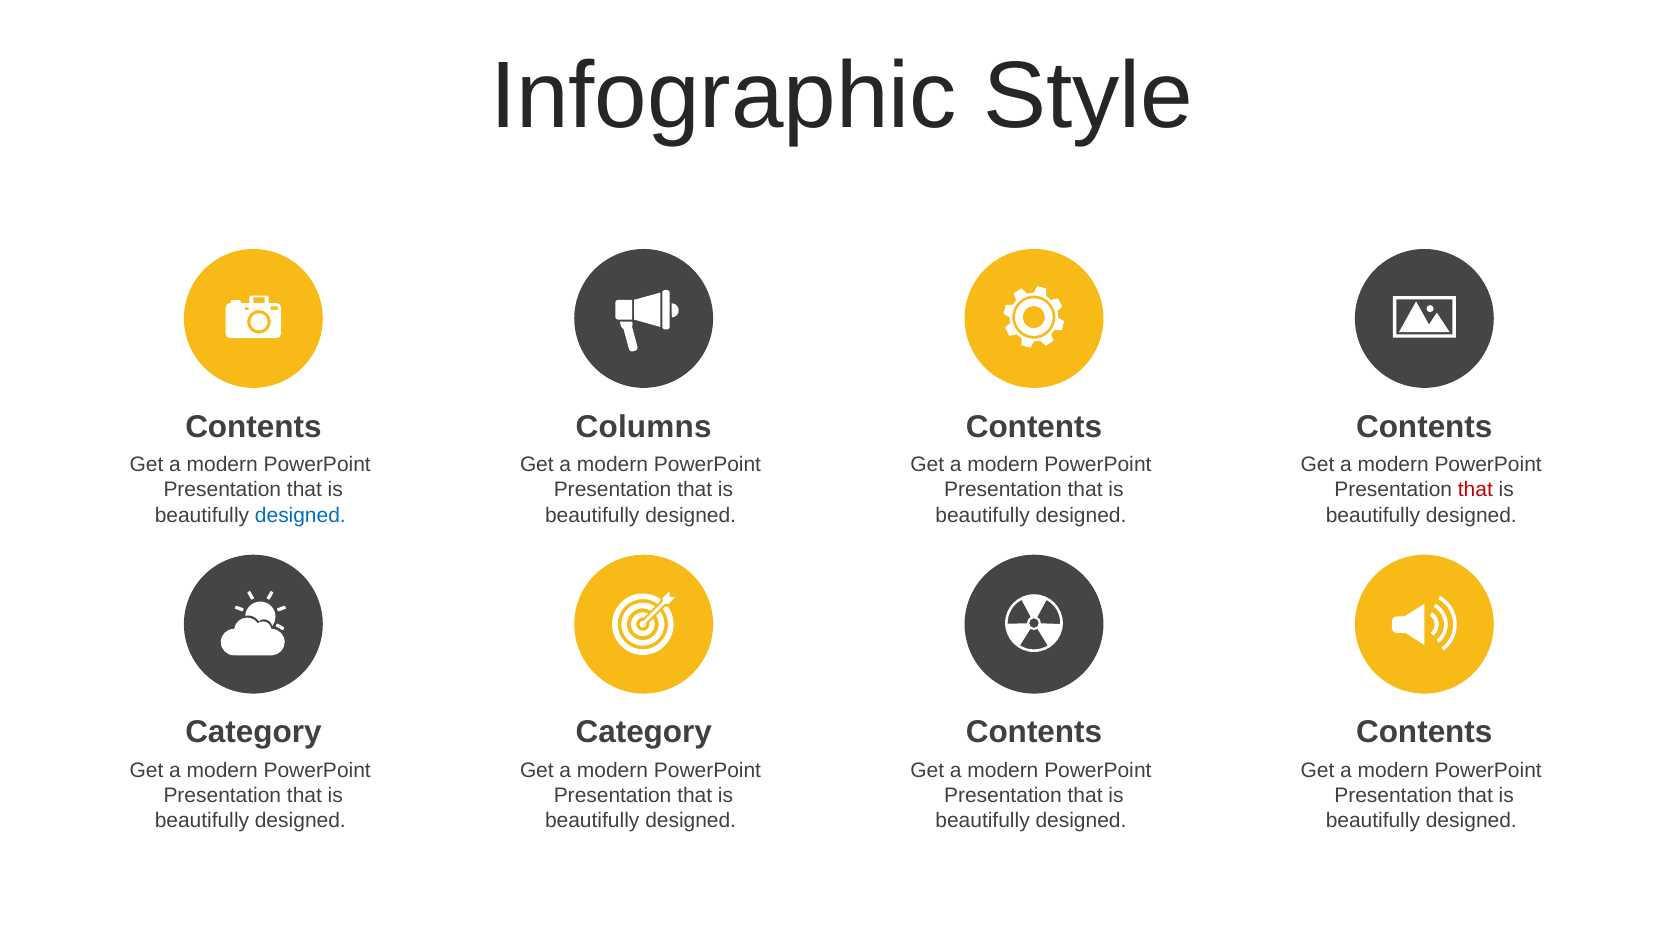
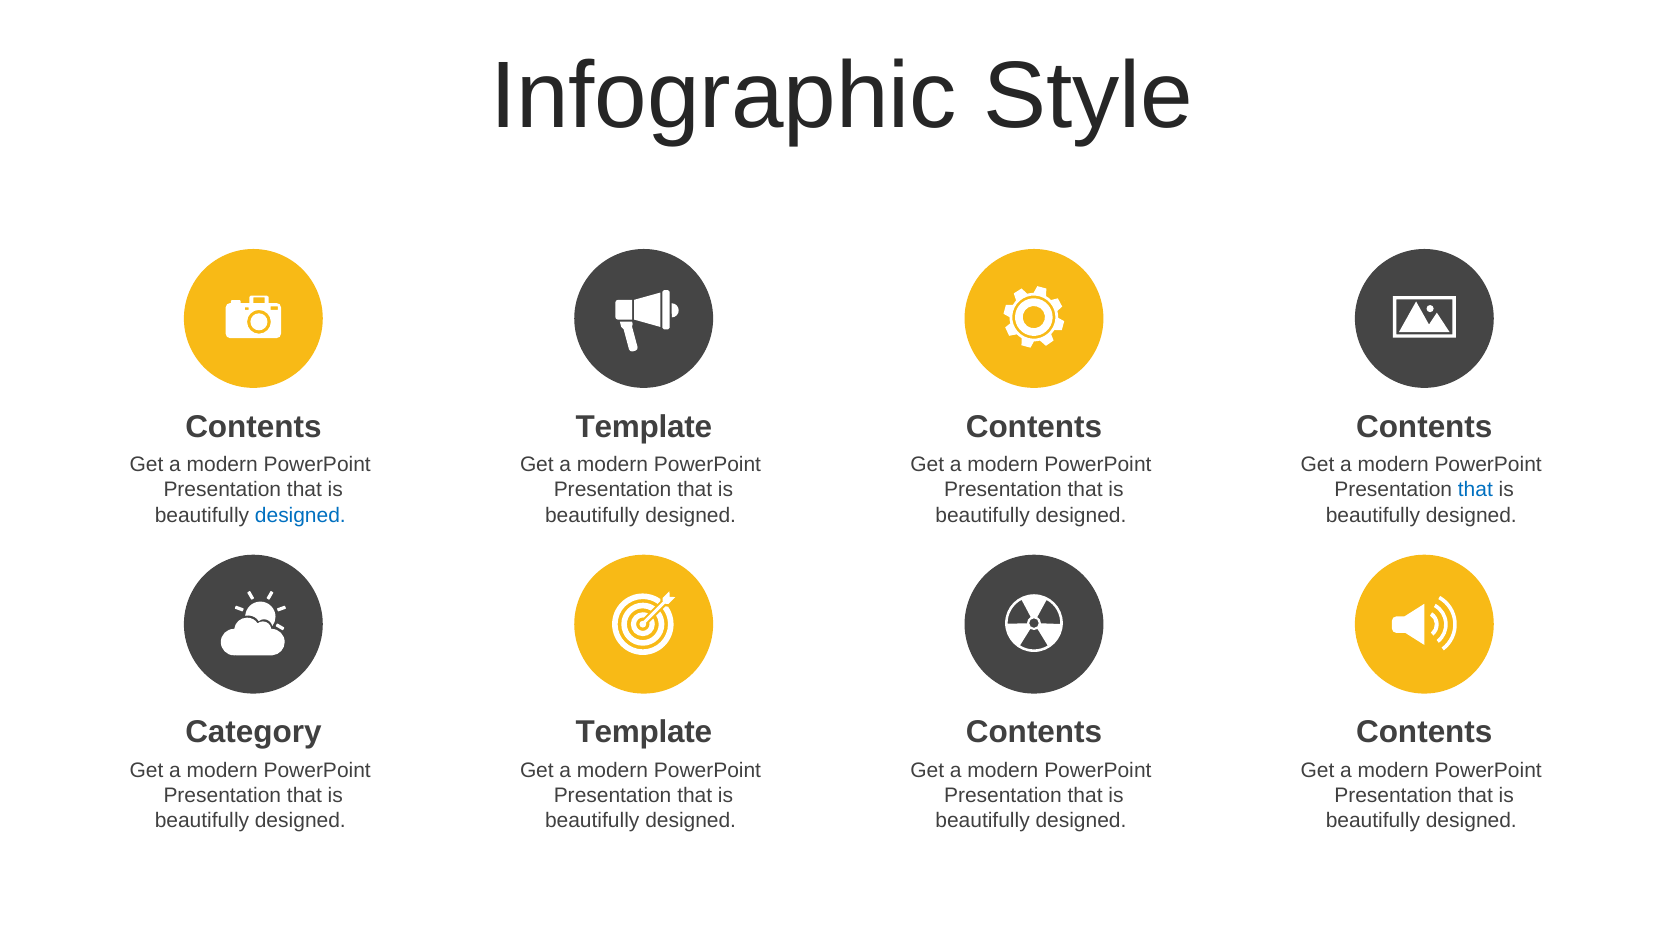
Columns: Columns -> Template (644, 427)
that colour: red -> blue (1475, 490)
Category: Category -> Template (644, 732)
